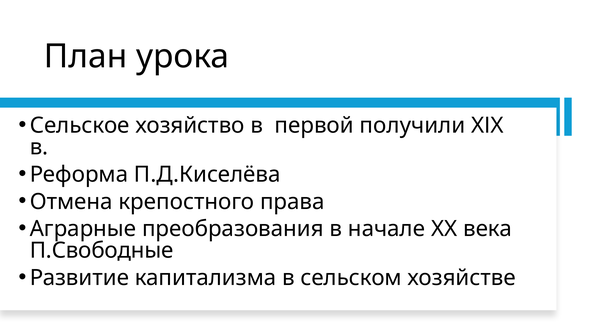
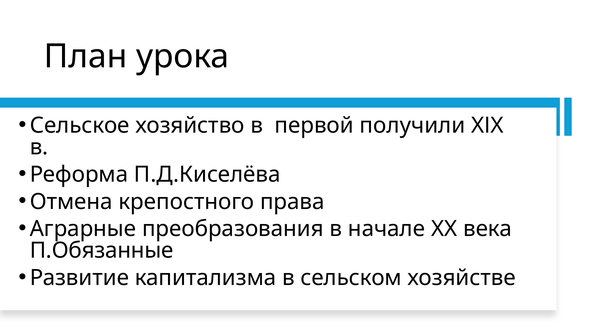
П.Свободные: П.Свободные -> П.Обязанные (102, 251)
